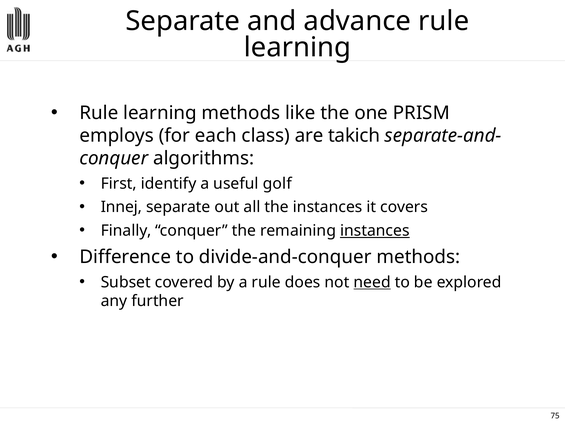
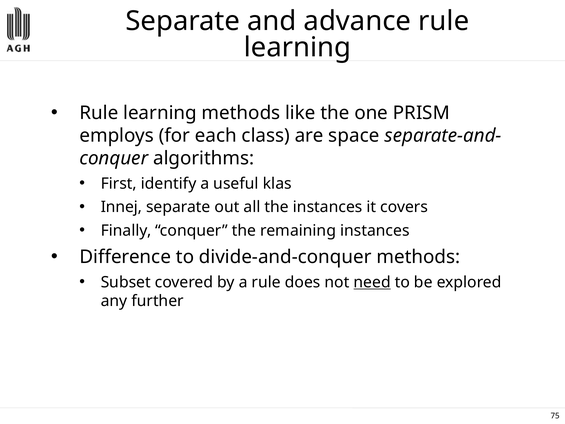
takich: takich -> space (354, 136)
golf: golf -> klas (277, 183)
instances underline: present -> none (375, 230)
